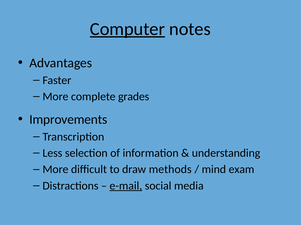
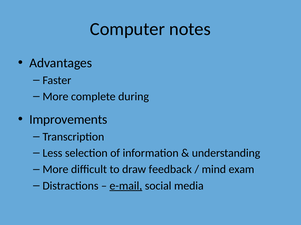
Computer underline: present -> none (127, 29)
grades: grades -> during (134, 97)
methods: methods -> feedback (170, 170)
